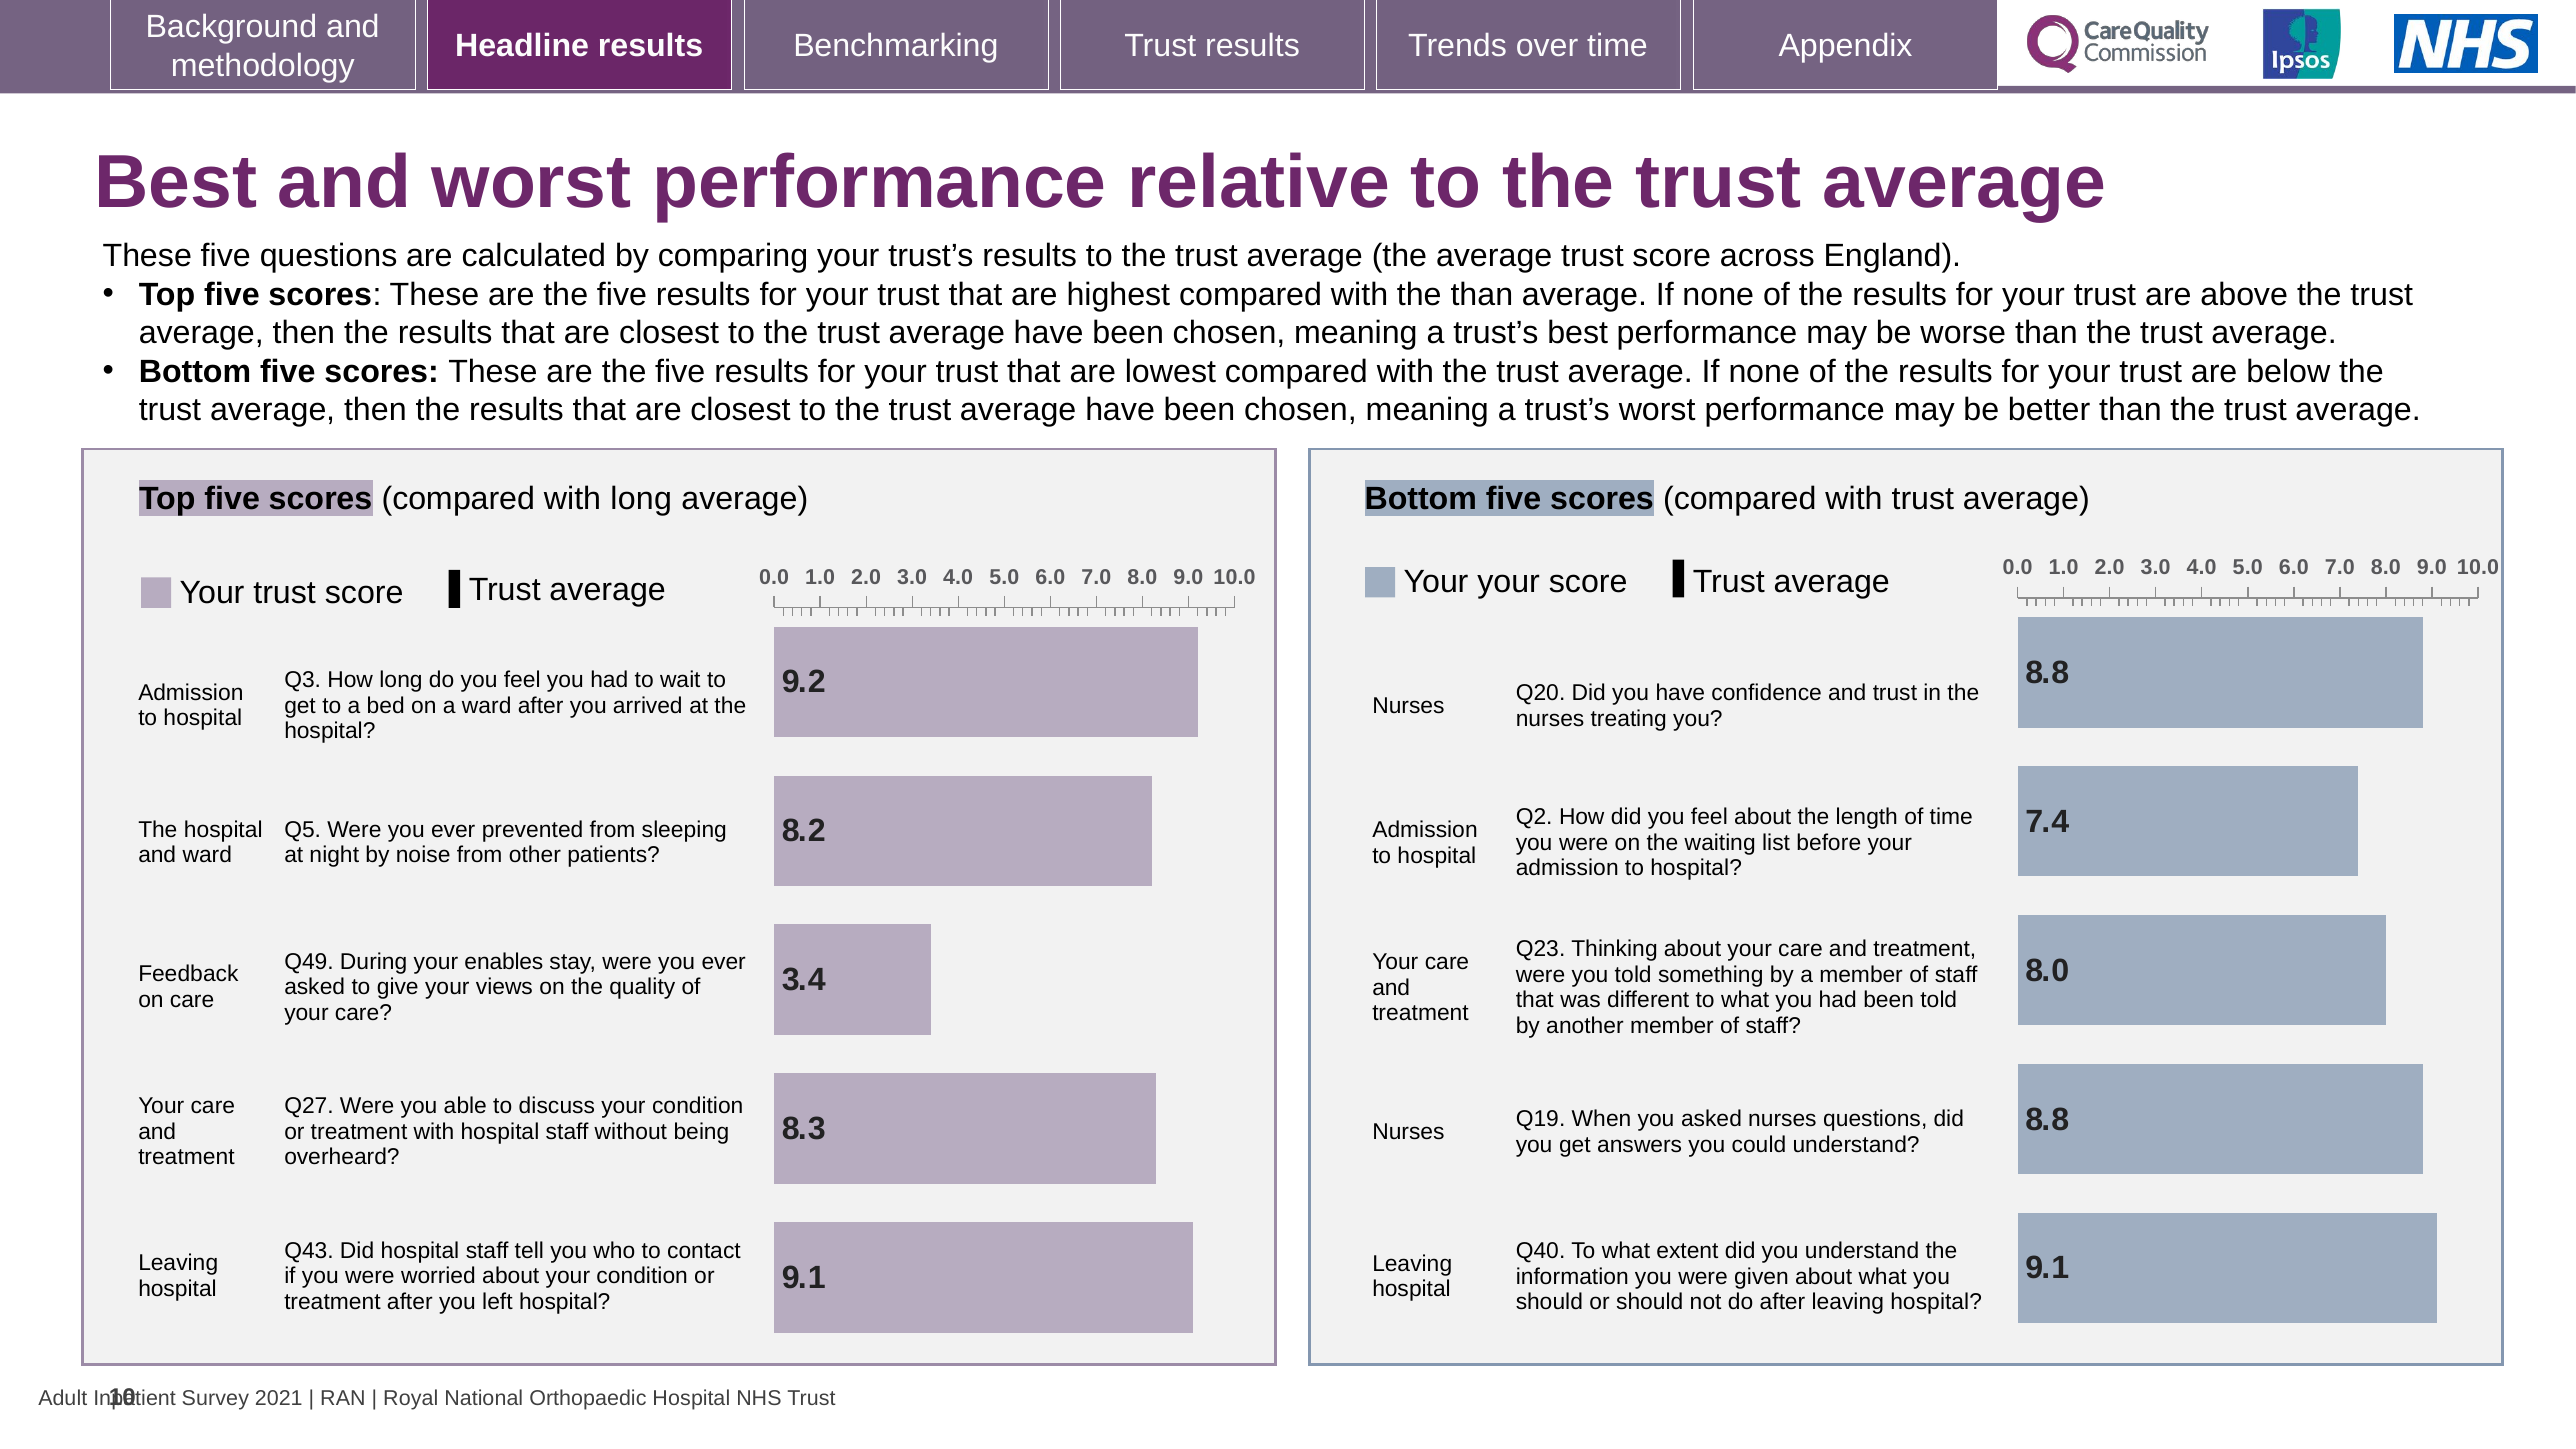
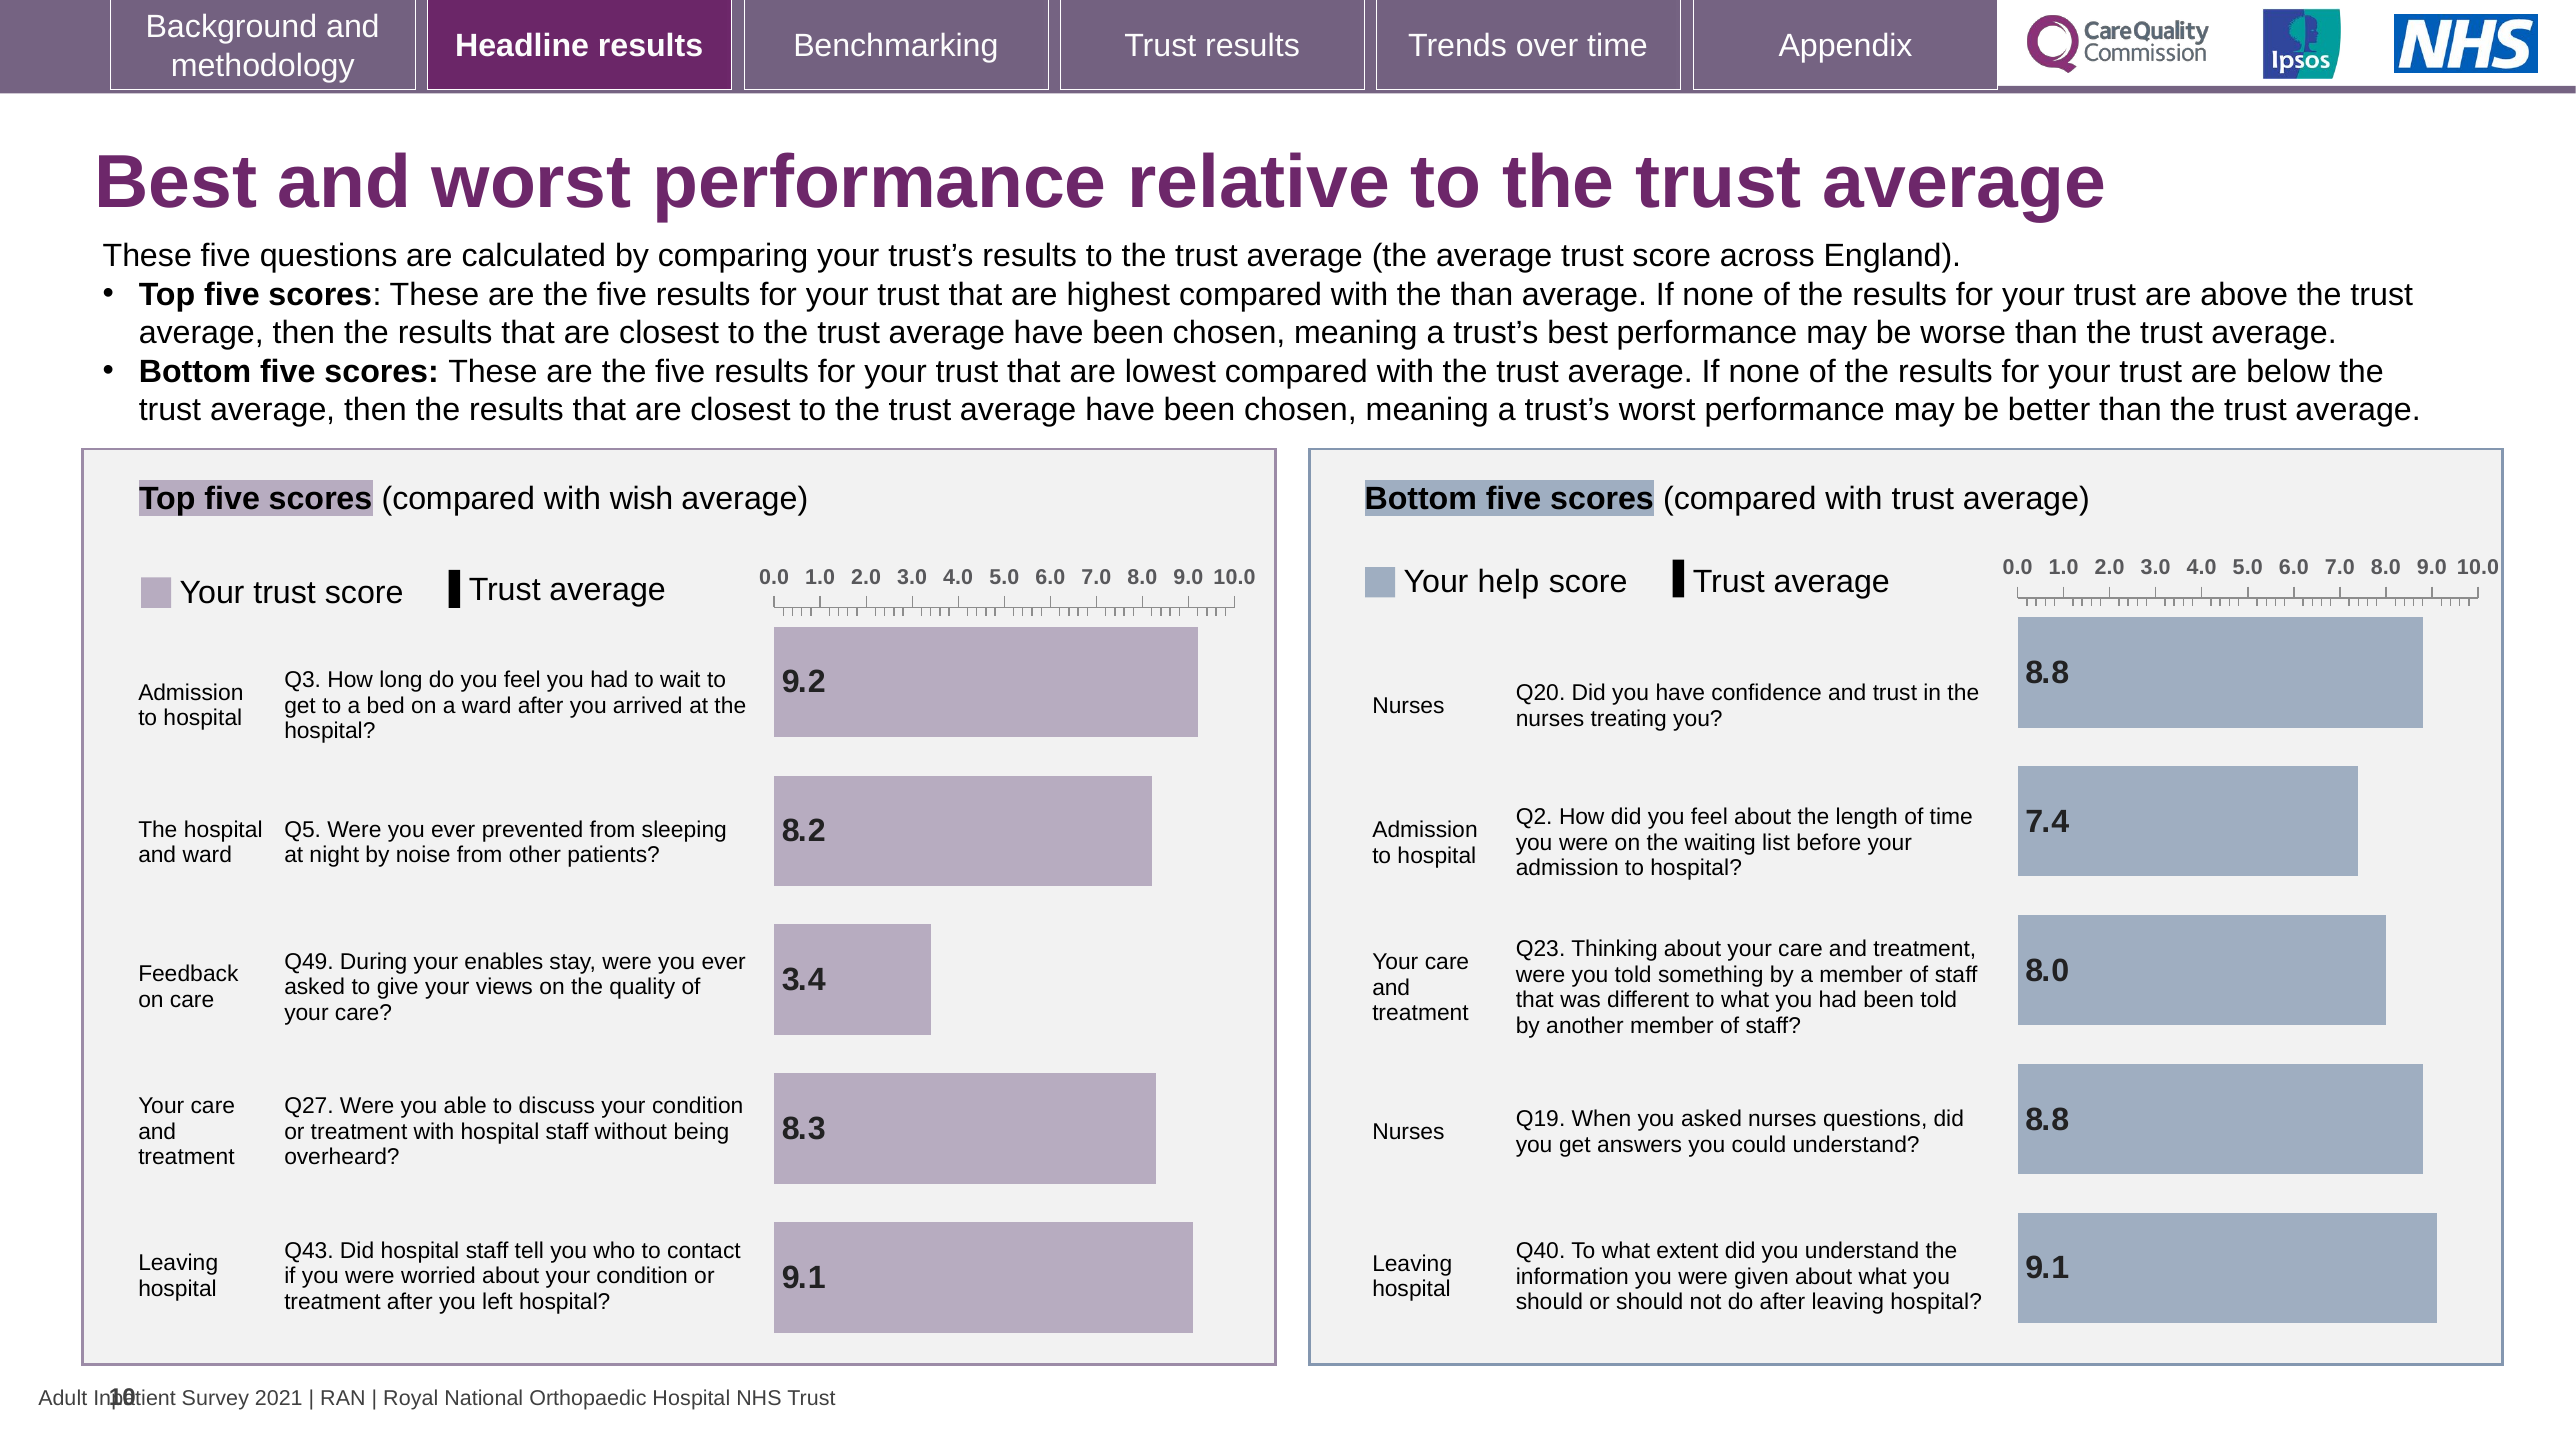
with long: long -> wish (642, 499)
Your your: your -> help (1508, 582)
